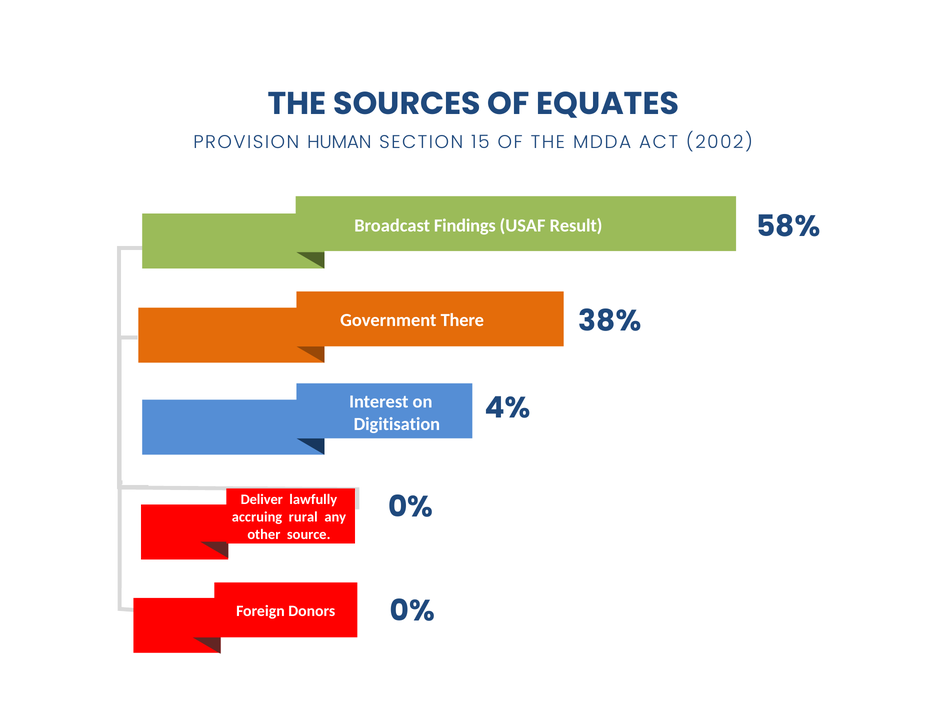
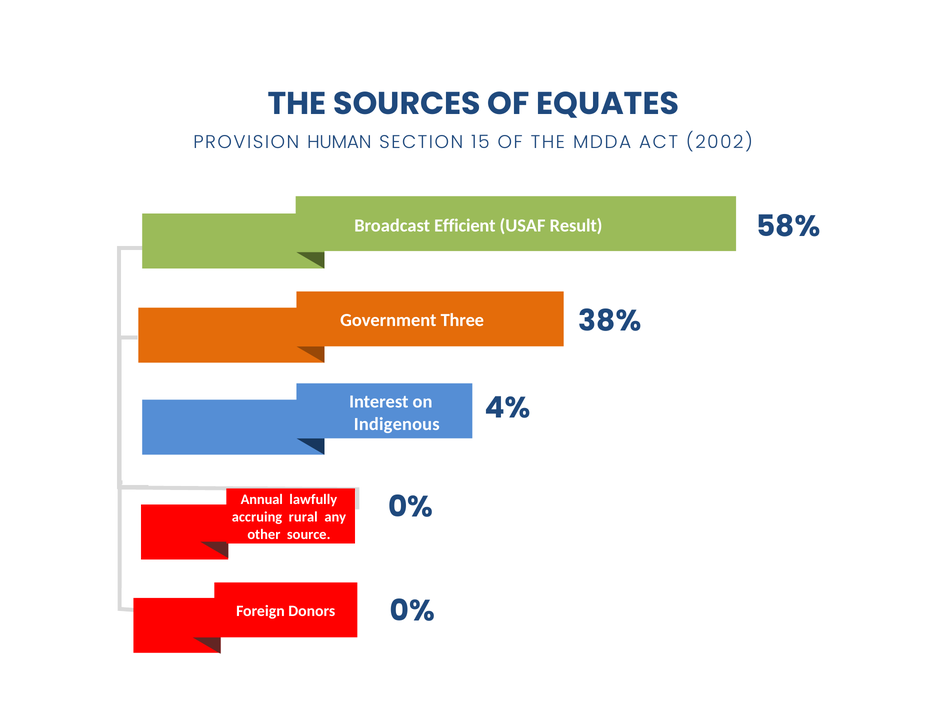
Findings: Findings -> Efficient (465, 226)
There: There -> Three (462, 320)
Digitisation: Digitisation -> Indigenous (397, 424)
Deliver: Deliver -> Annual (262, 500)
